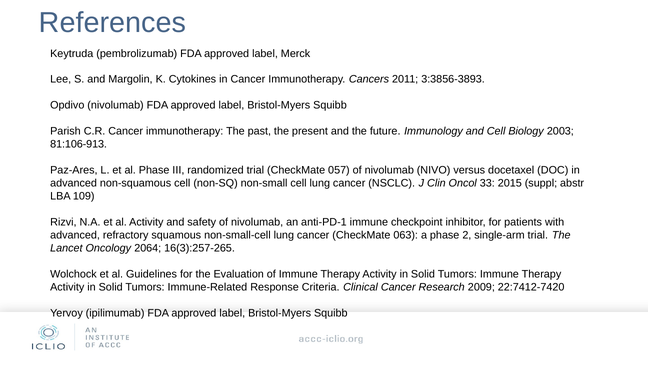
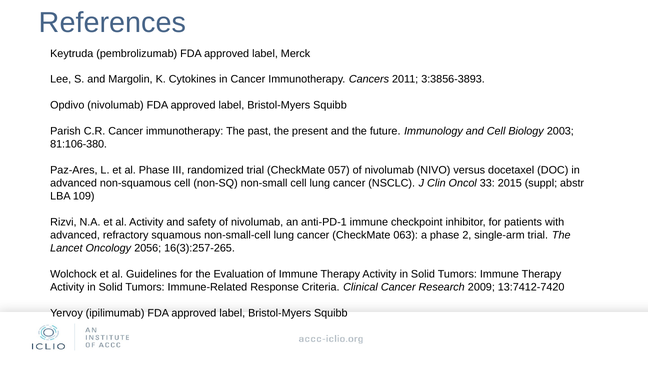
81:106-913: 81:106-913 -> 81:106-380 (79, 144)
2064: 2064 -> 2056 (148, 248)
22:7412-7420: 22:7412-7420 -> 13:7412-7420 (531, 287)
